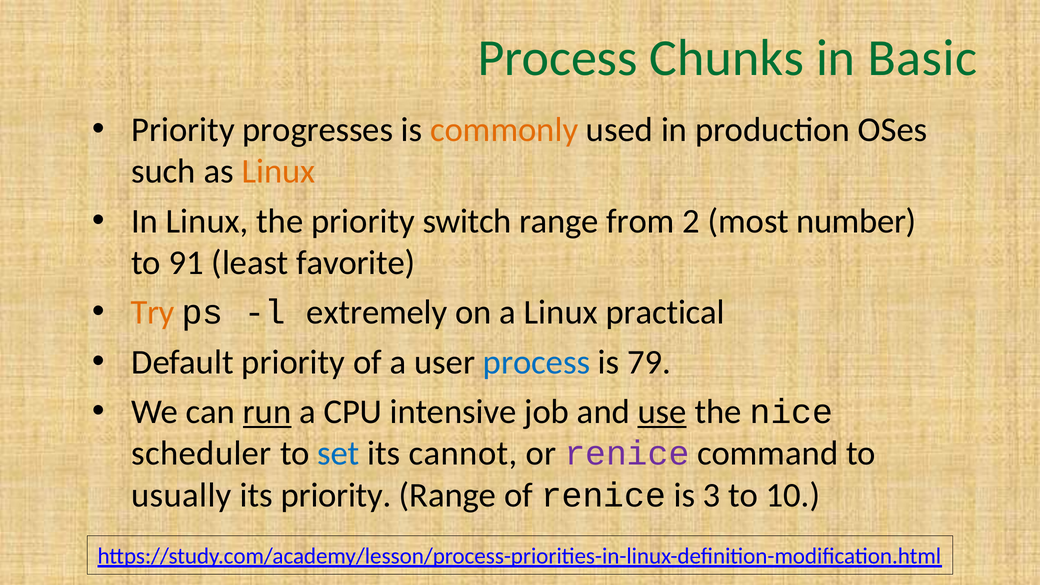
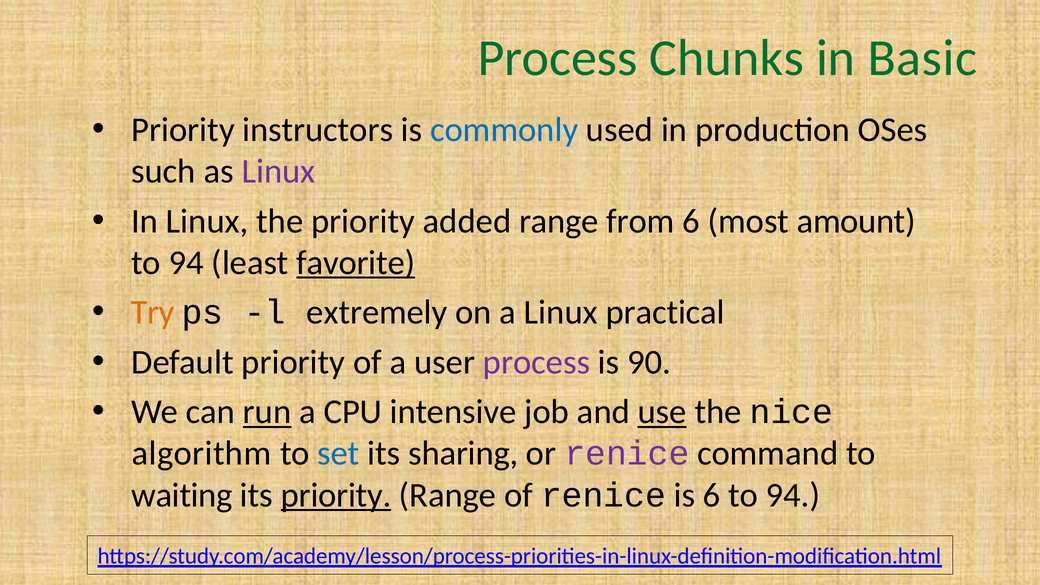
progresses: progresses -> instructors (318, 130)
commonly colour: orange -> blue (504, 130)
Linux colour: orange -> purple (279, 171)
switch: switch -> added (467, 221)
from 2: 2 -> 6 (691, 221)
number: number -> amount (856, 221)
91: 91 -> 94 (186, 263)
favorite underline: none -> present (356, 263)
process colour: blue -> purple (537, 362)
79: 79 -> 90 (649, 362)
scheduler: scheduler -> algorithm (201, 454)
cannot: cannot -> sharing (463, 454)
usually: usually -> waiting (182, 495)
priority underline: none -> present (336, 495)
is 3: 3 -> 6 (712, 495)
10: 10 -> 94 (793, 495)
